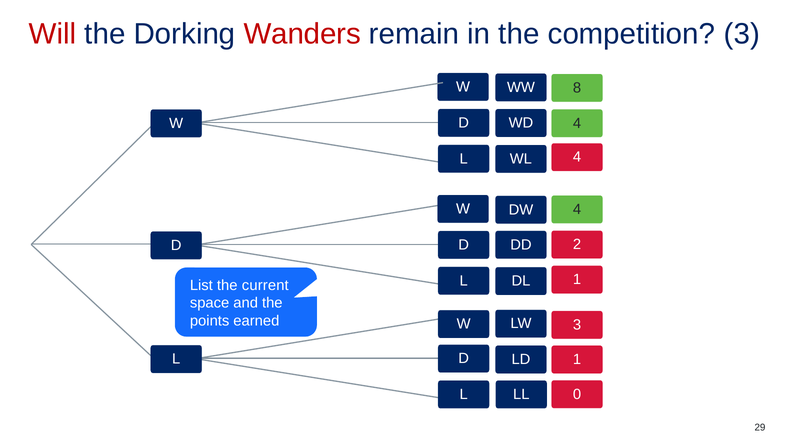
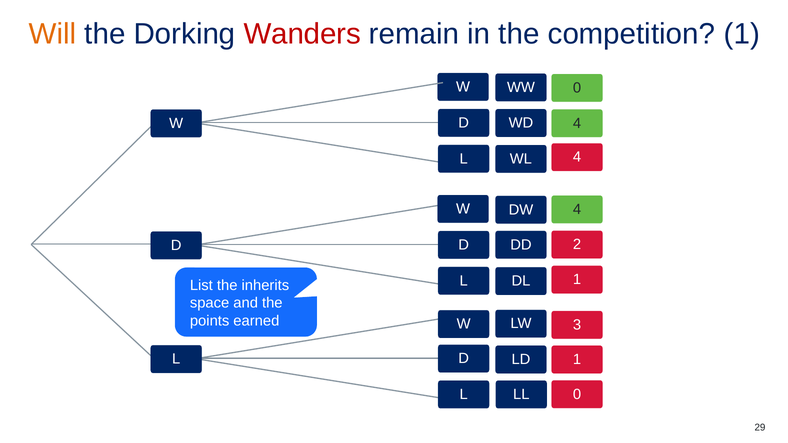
Will colour: red -> orange (53, 34)
competition 3: 3 -> 1 (742, 34)
WW 8: 8 -> 0 (577, 88)
current: current -> inherits (265, 286)
